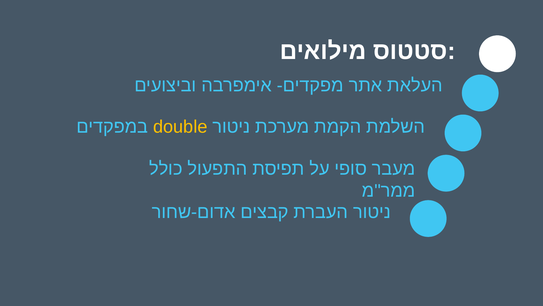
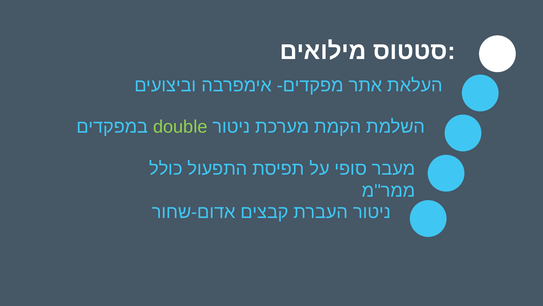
double colour: yellow -> light green (180, 127)
